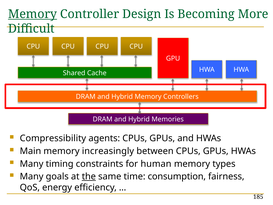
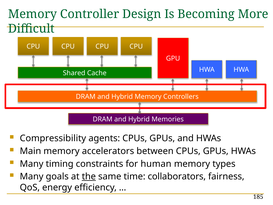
Memory underline: present -> none (33, 14)
increasingly: increasingly -> accelerators (108, 151)
consumption: consumption -> collaborators (177, 176)
